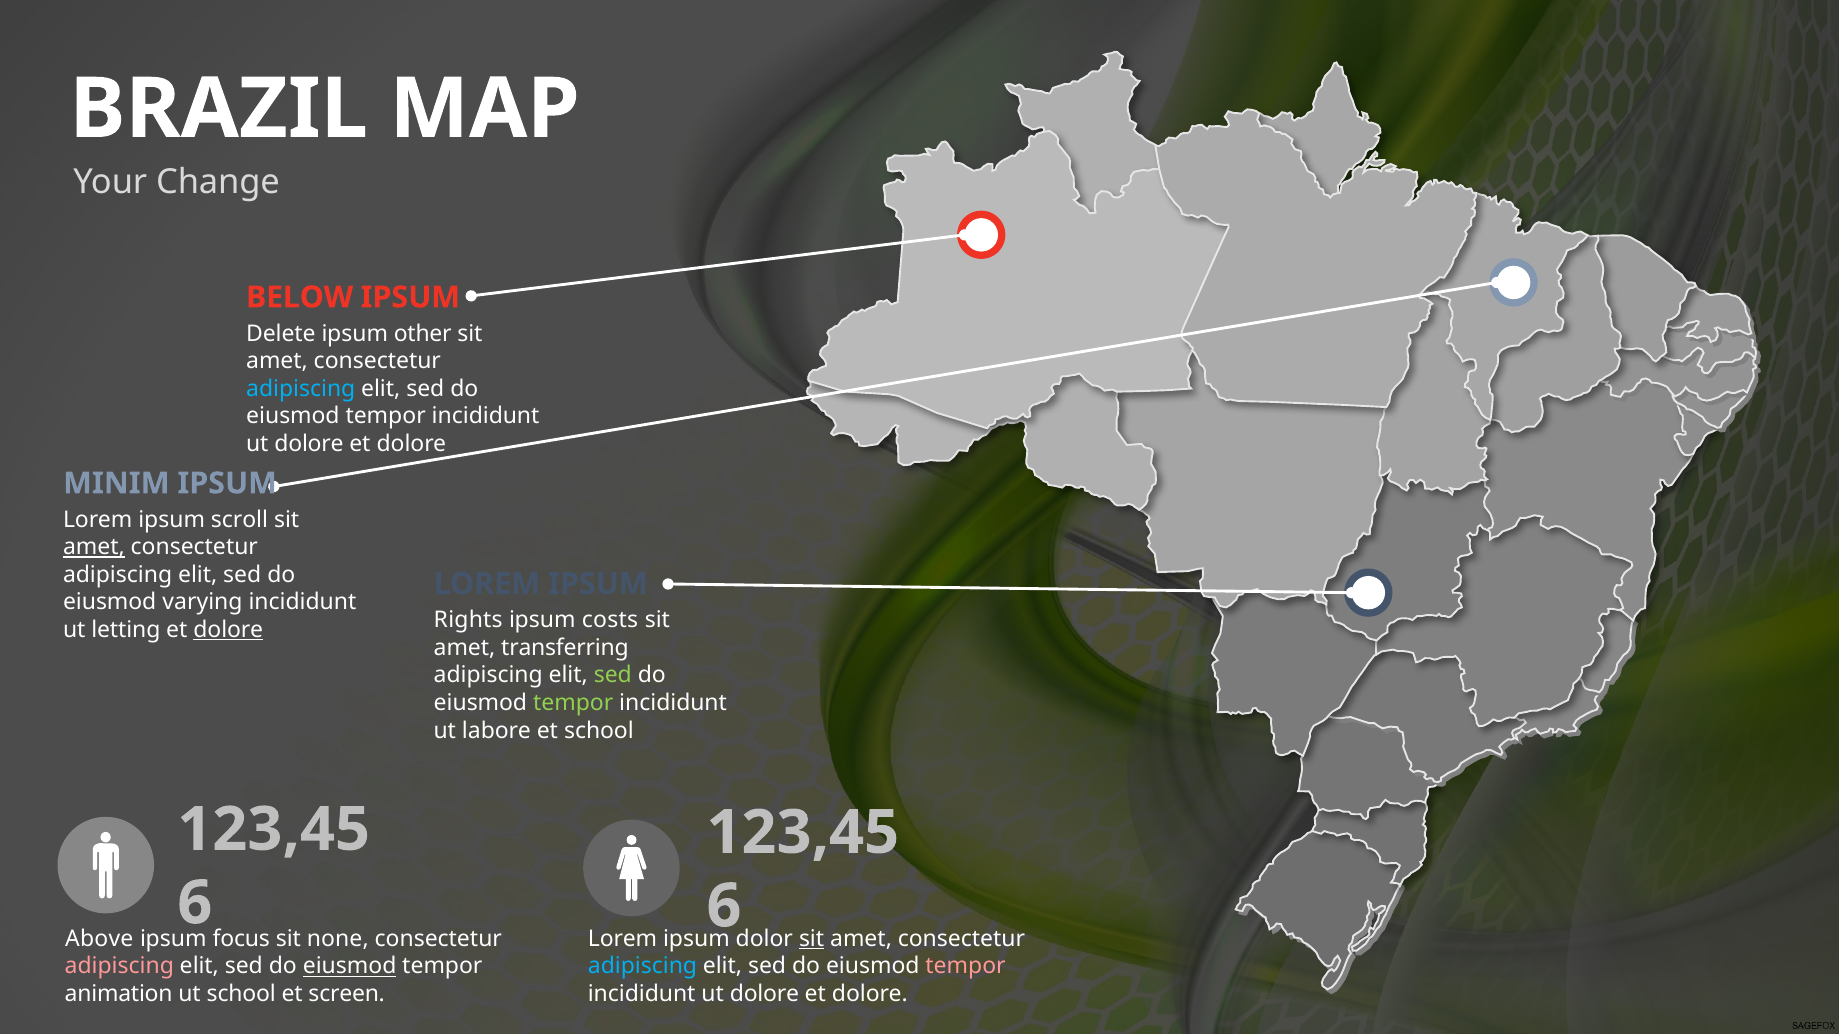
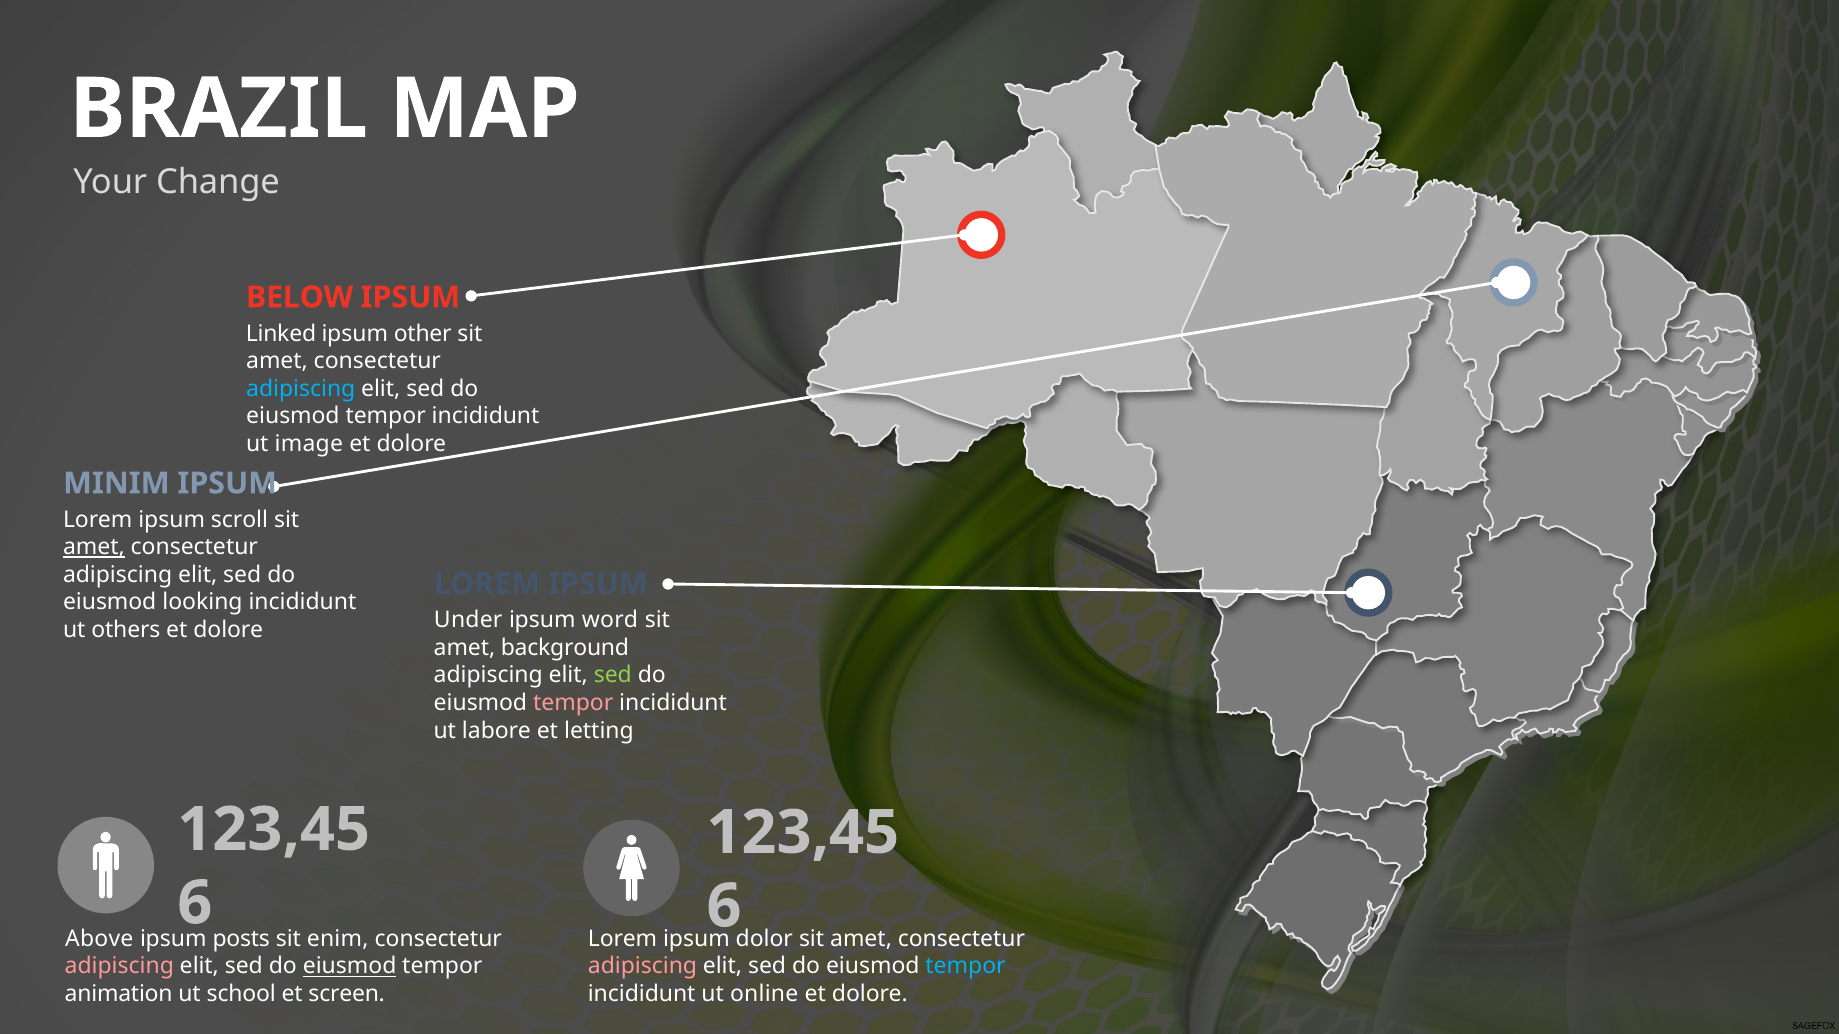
Delete: Delete -> Linked (281, 334)
dolore: dolore -> image (309, 444)
varying: varying -> looking (203, 602)
Rights: Rights -> Under (468, 620)
costs: costs -> word (610, 620)
letting: letting -> others (126, 630)
dolore underline: present -> none (228, 630)
transferring: transferring -> background (565, 648)
tempor colour: light green -> pink (573, 703)
et school: school -> letting (599, 731)
focus: focus -> posts (241, 939)
none: none -> enim (338, 939)
sit underline: present -> none (812, 939)
adipiscing colour: light blue -> pink (642, 967)
tempor colour: pink -> light blue (966, 967)
dolore: dolore -> online (764, 994)
